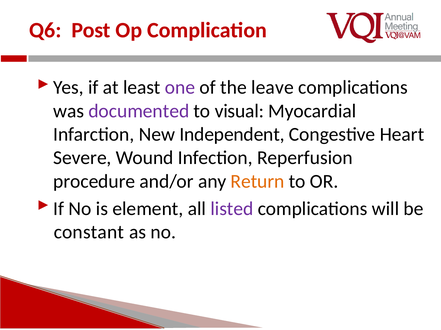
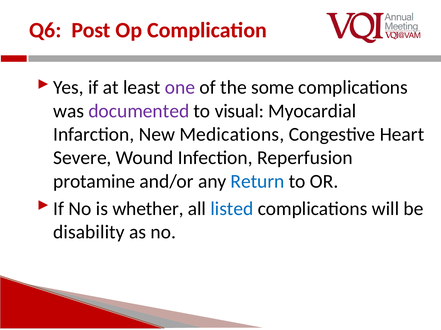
leave: leave -> some (273, 87)
Independent: Independent -> Medications (232, 134)
procedure: procedure -> protamine (94, 181)
Return colour: orange -> blue (258, 181)
element: element -> whether (148, 208)
listed colour: purple -> blue (232, 208)
constant: constant -> disability (89, 232)
